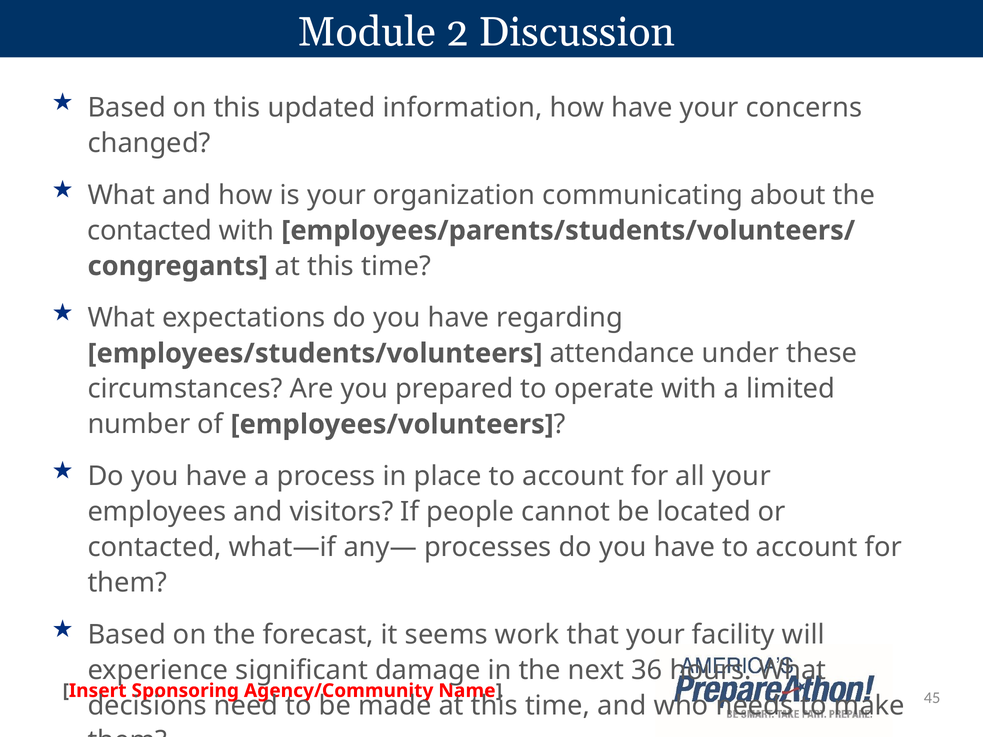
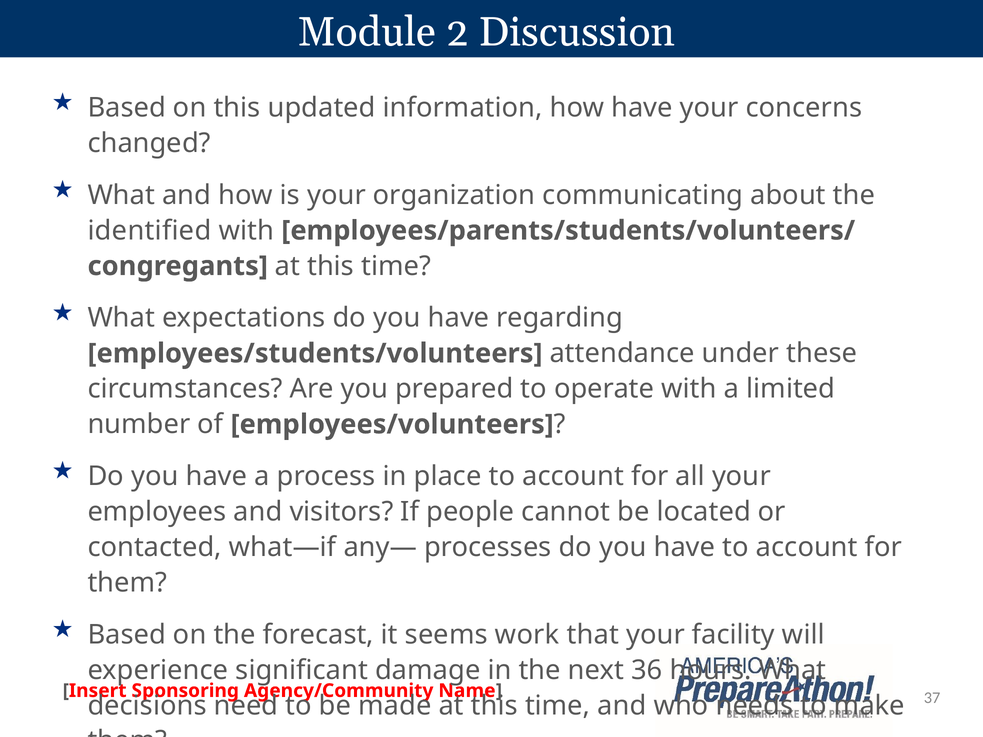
contacted: contacted -> identified (149, 231)
45: 45 -> 37 (932, 698)
